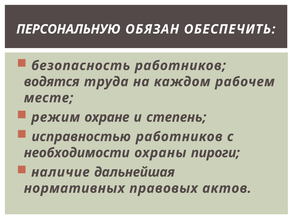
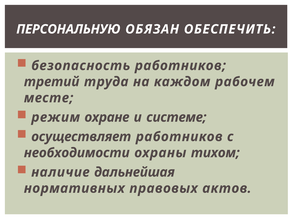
водятся: водятся -> третий (52, 82)
степень: степень -> системе (176, 117)
исправностью: исправностью -> осуществляет (81, 137)
пироги: пироги -> тихом (215, 153)
